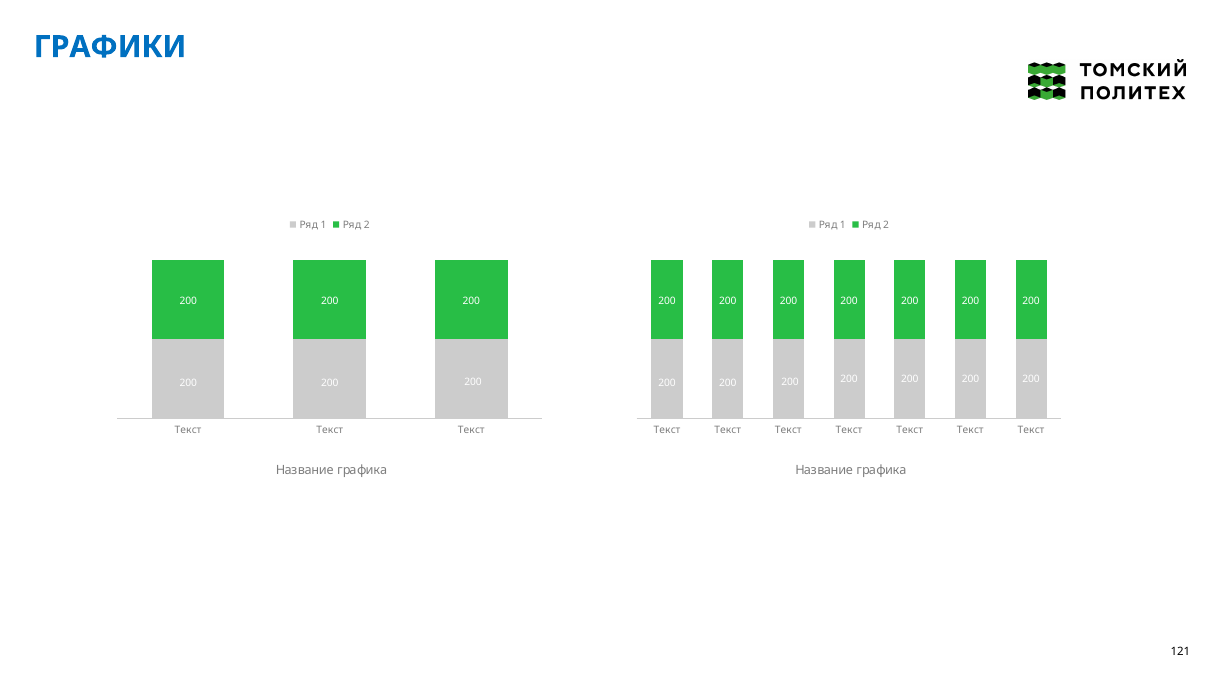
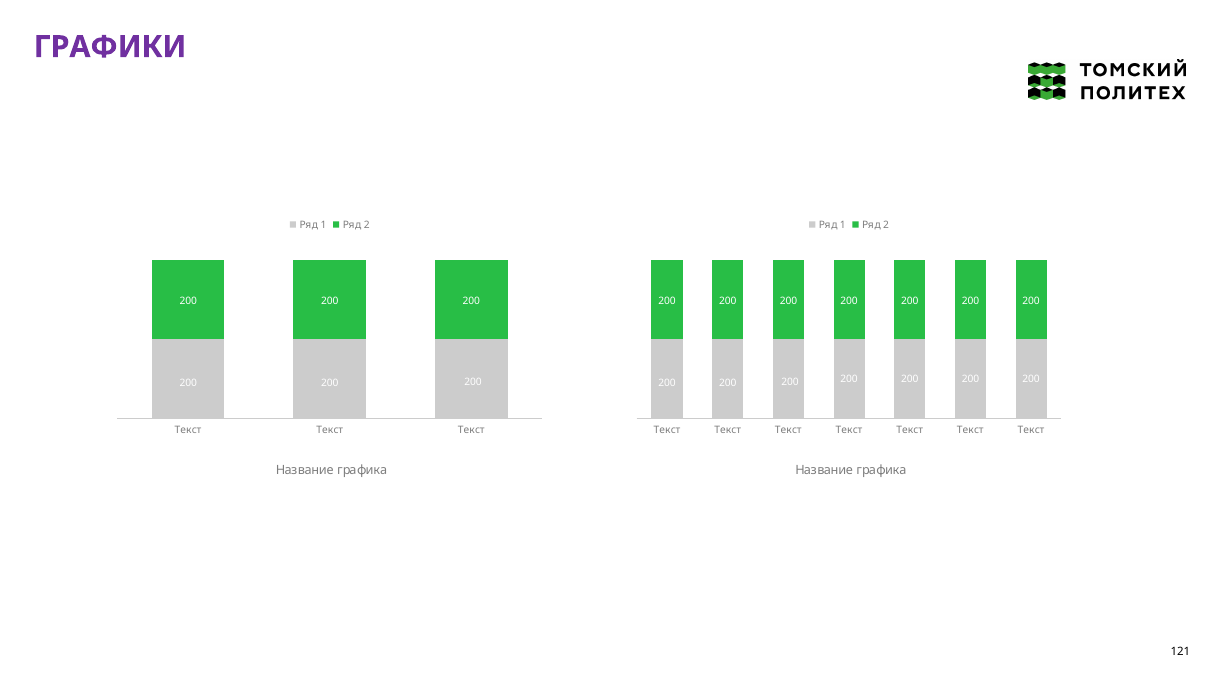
ГРАФИКИ colour: blue -> purple (110, 47)
